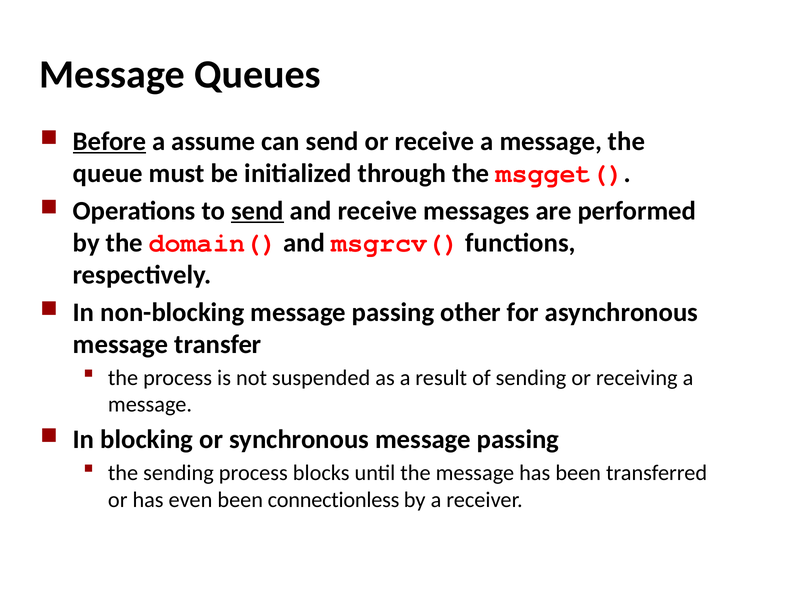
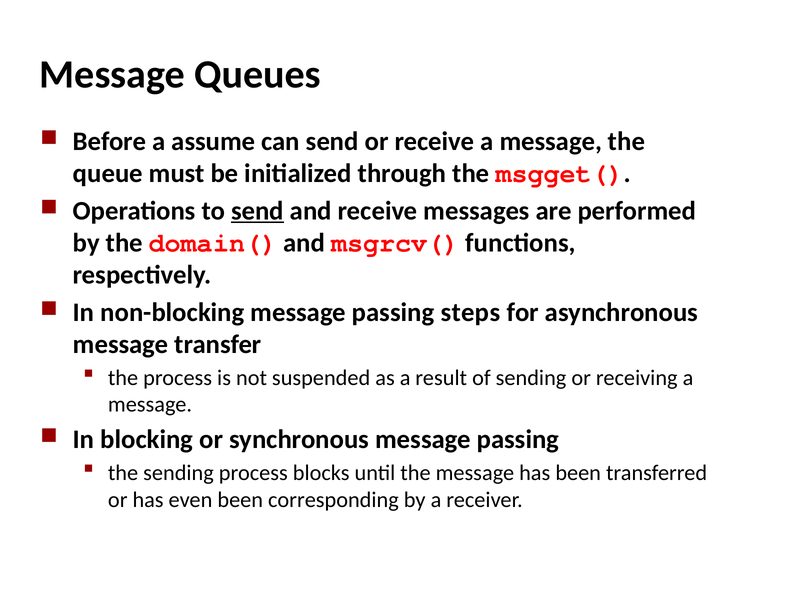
Before underline: present -> none (110, 141)
other: other -> steps (470, 312)
connectionless: connectionless -> corresponding (333, 500)
